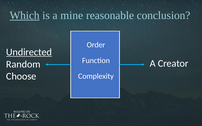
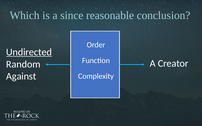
Which underline: present -> none (25, 15)
mine: mine -> since (72, 15)
Choose: Choose -> Against (21, 76)
